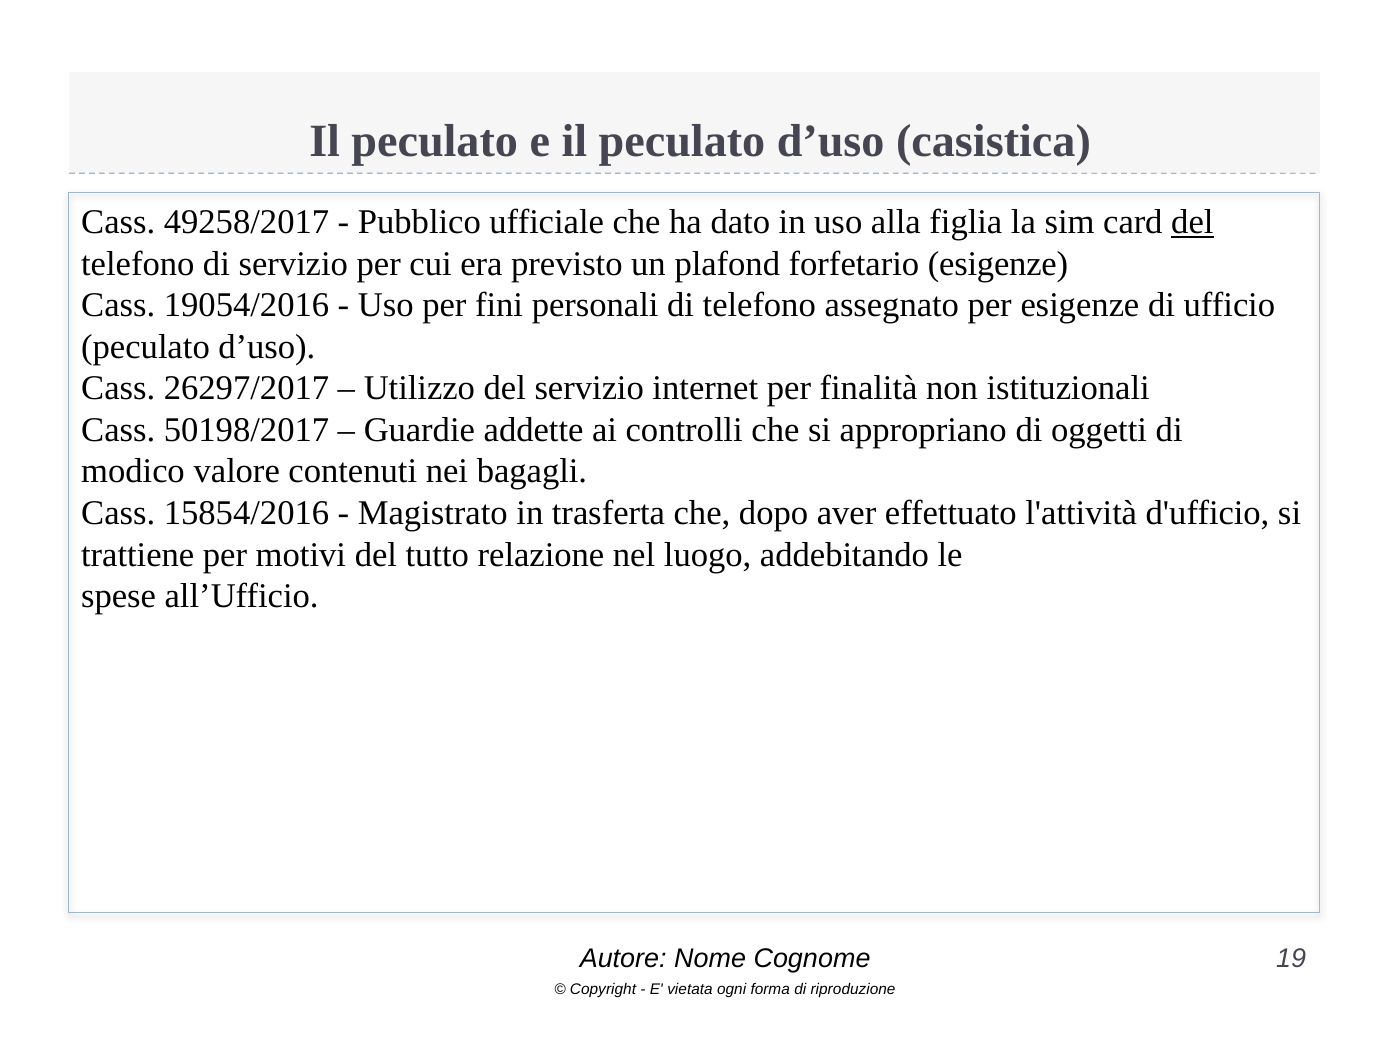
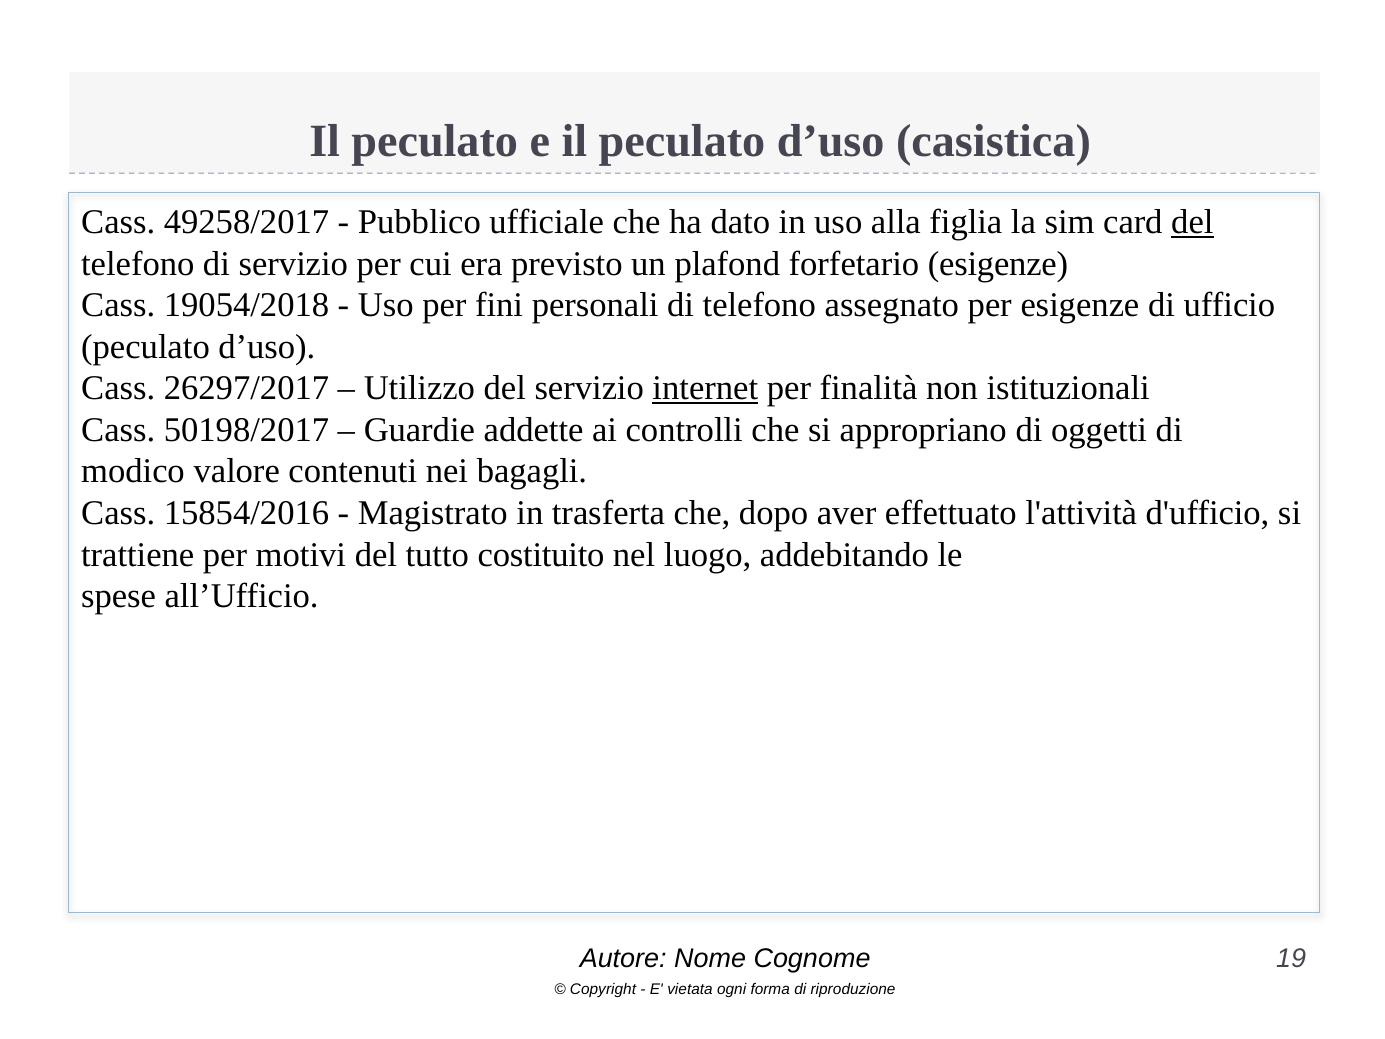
19054/2016: 19054/2016 -> 19054/2018 (247, 305)
internet underline: none -> present (705, 388)
relazione: relazione -> costituito (541, 555)
